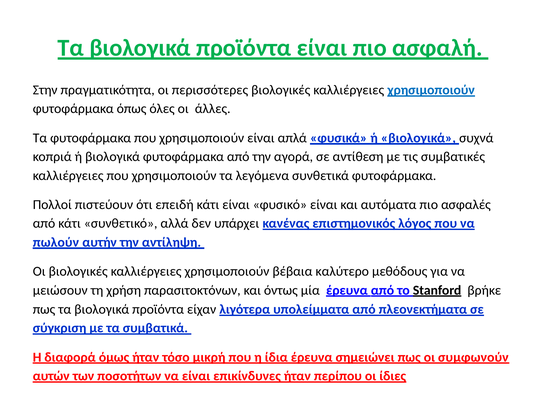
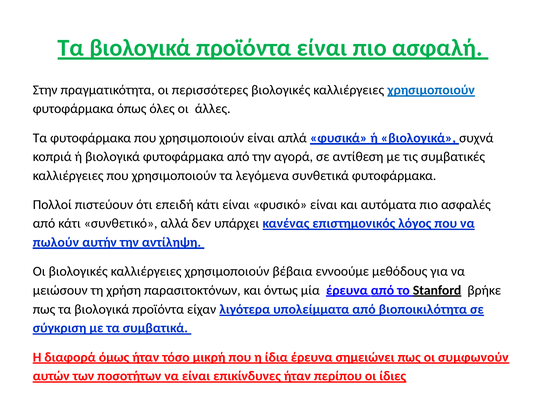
καλύτερο: καλύτερο -> εννοούμε (342, 272)
πλεονεκτήματα: πλεονεκτήματα -> βιοποικιλότητα (423, 310)
